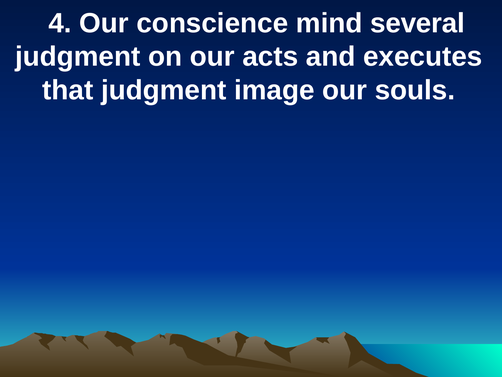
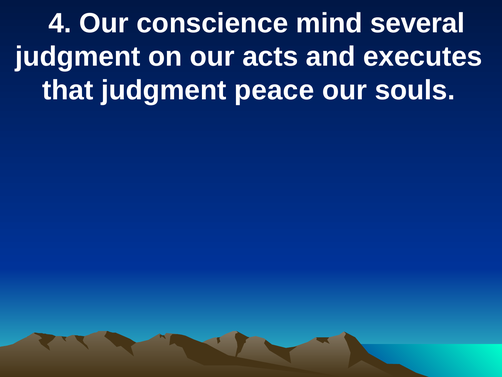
image: image -> peace (274, 90)
